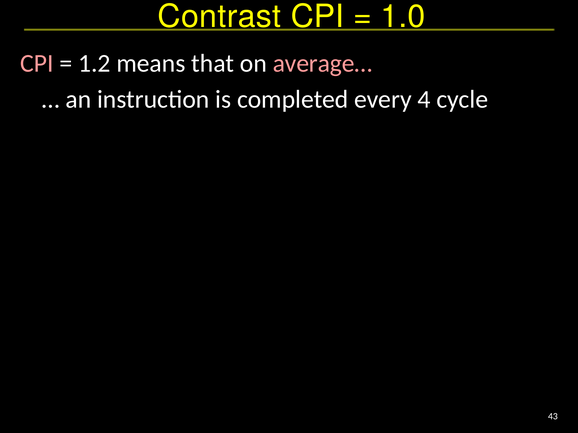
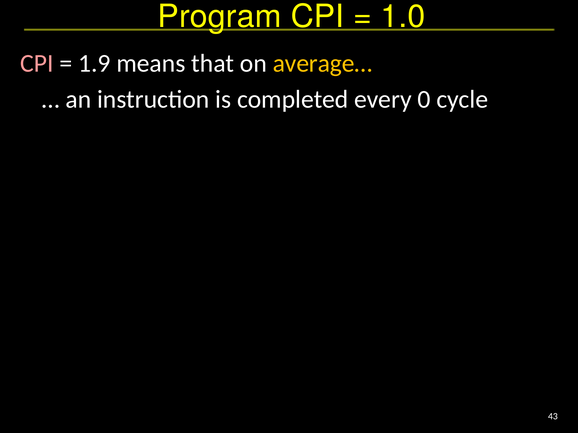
Contrast: Contrast -> Program (220, 17)
1.2: 1.2 -> 1.9 (94, 63)
average… colour: pink -> yellow (322, 63)
4: 4 -> 0 (424, 99)
